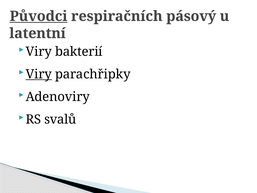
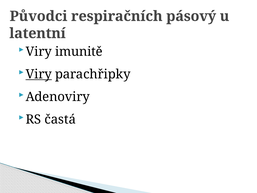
Původci underline: present -> none (39, 16)
bakterií: bakterií -> imunitě (79, 52)
svalů: svalů -> častá (60, 119)
